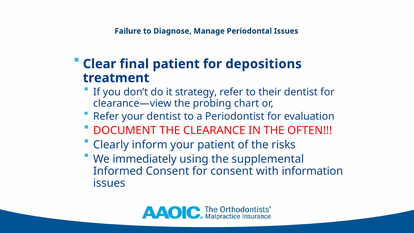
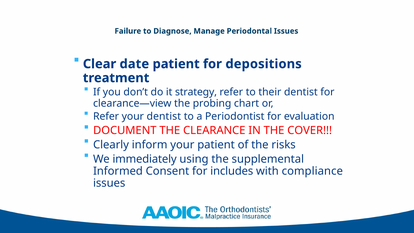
final: final -> date (134, 64)
OFTEN: OFTEN -> COVER (310, 130)
for consent: consent -> includes (232, 171)
information: information -> compliance (312, 171)
